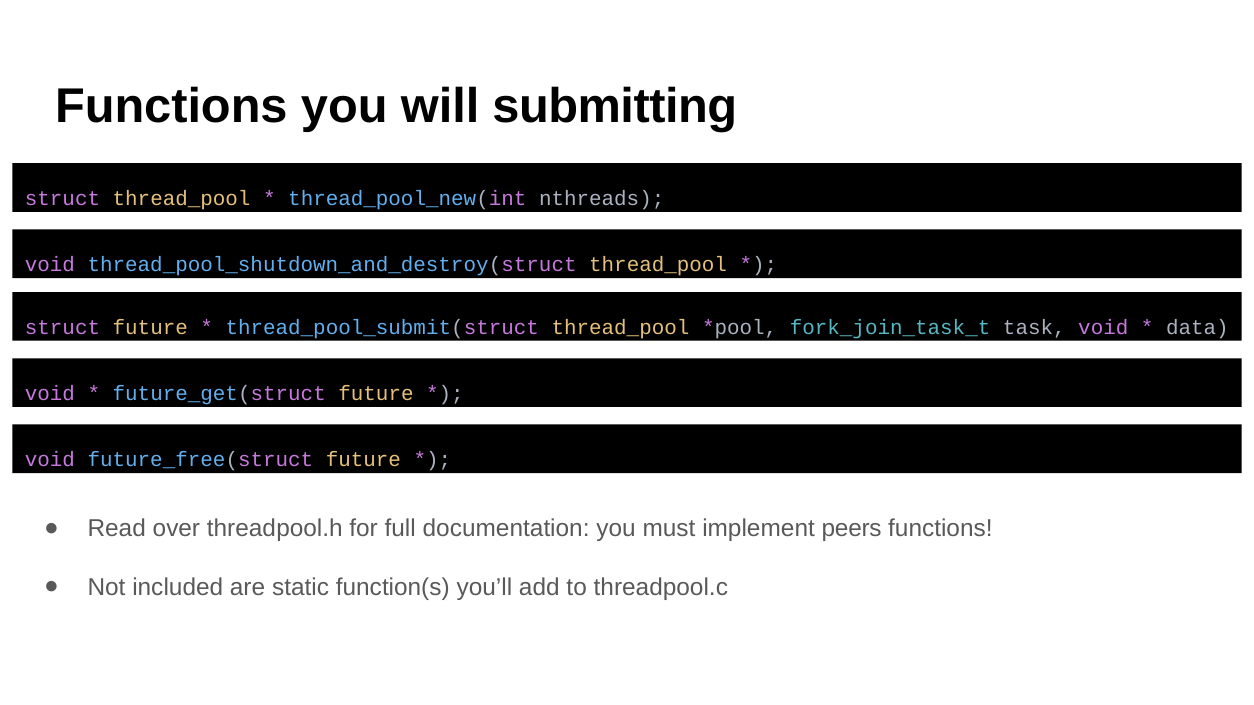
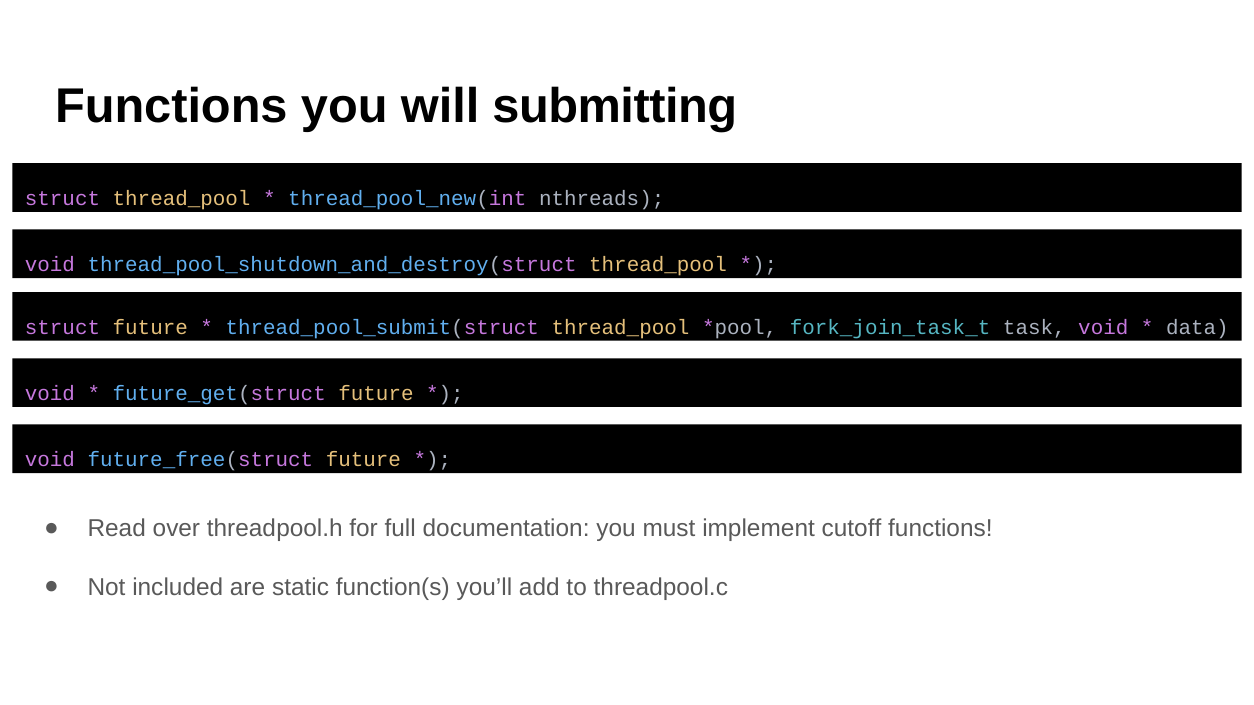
peers: peers -> cutoff (852, 529)
